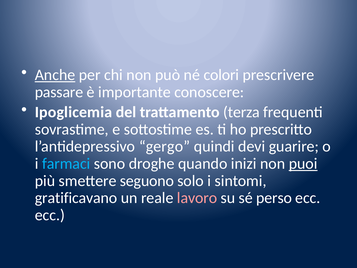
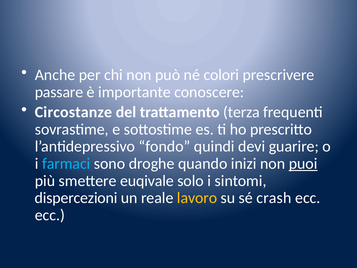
Anche underline: present -> none (55, 75)
Ipoglicemia: Ipoglicemia -> Circostanze (73, 112)
gergo: gergo -> fondo (165, 146)
seguono: seguono -> euqivale (147, 181)
gratificavano: gratificavano -> dispercezioni (76, 198)
lavoro colour: pink -> yellow (197, 198)
perso: perso -> crash (274, 198)
